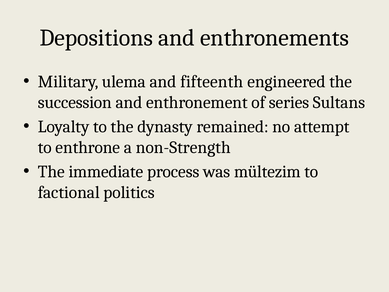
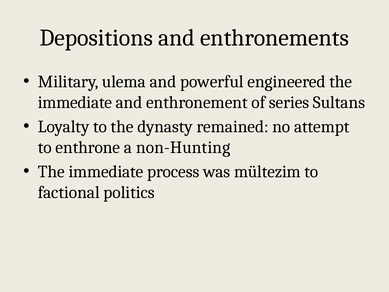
fifteenth: fifteenth -> powerful (212, 82)
succession: succession -> immediate (75, 102)
non-Strength: non-Strength -> non-Hunting (183, 147)
